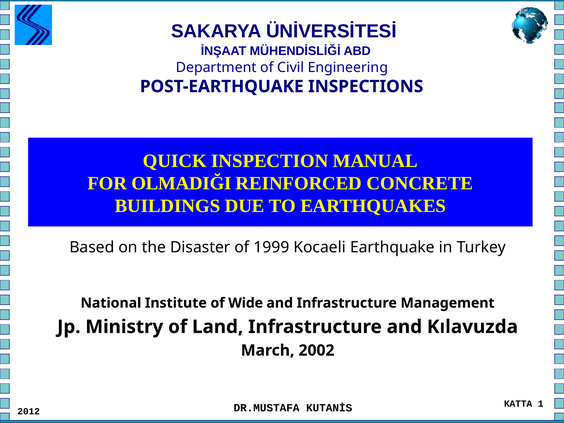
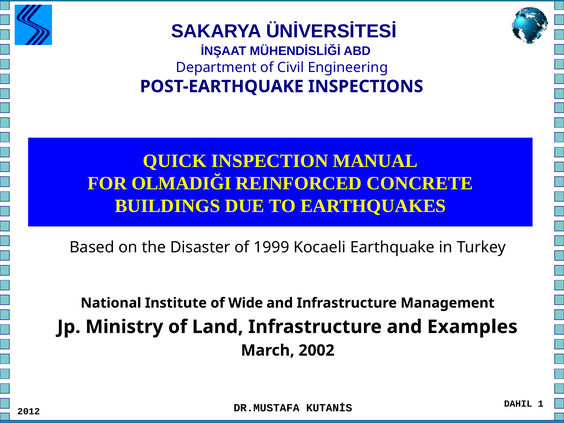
Kılavuzda: Kılavuzda -> Examples (472, 327)
KATTA: KATTA -> DAHIL (518, 404)
